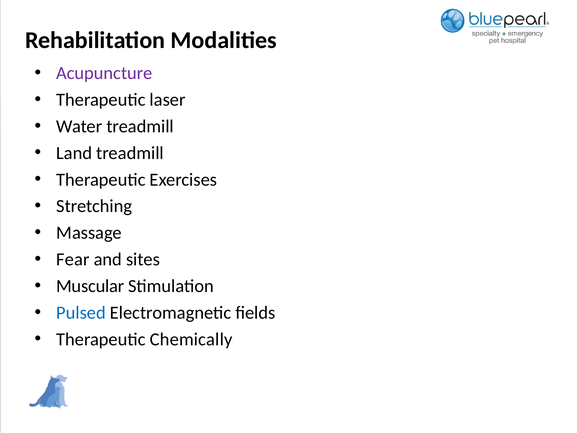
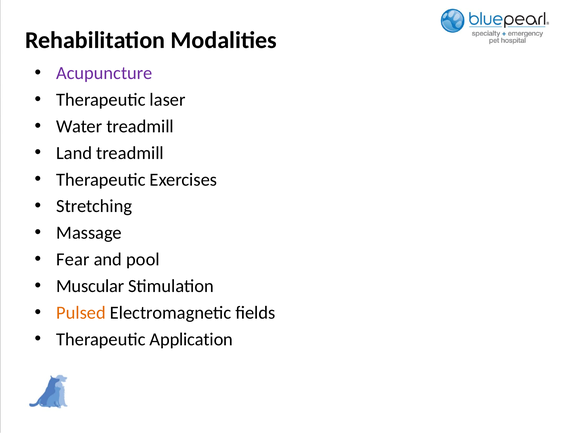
sites: sites -> pool (143, 259)
Pulsed colour: blue -> orange (81, 313)
Chemically: Chemically -> Application (191, 339)
